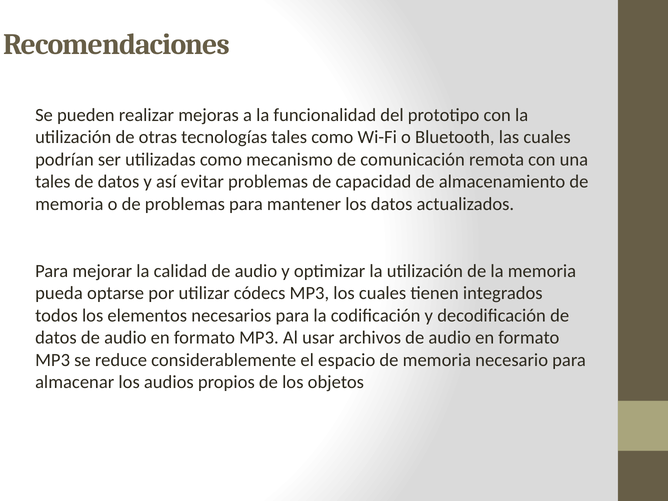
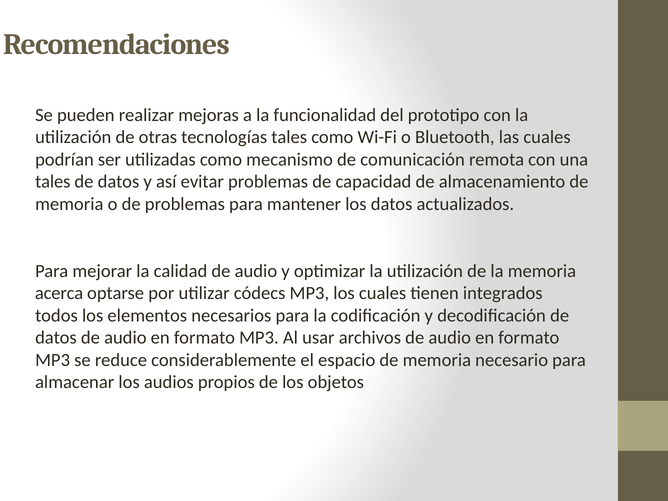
pueda: pueda -> acerca (59, 293)
